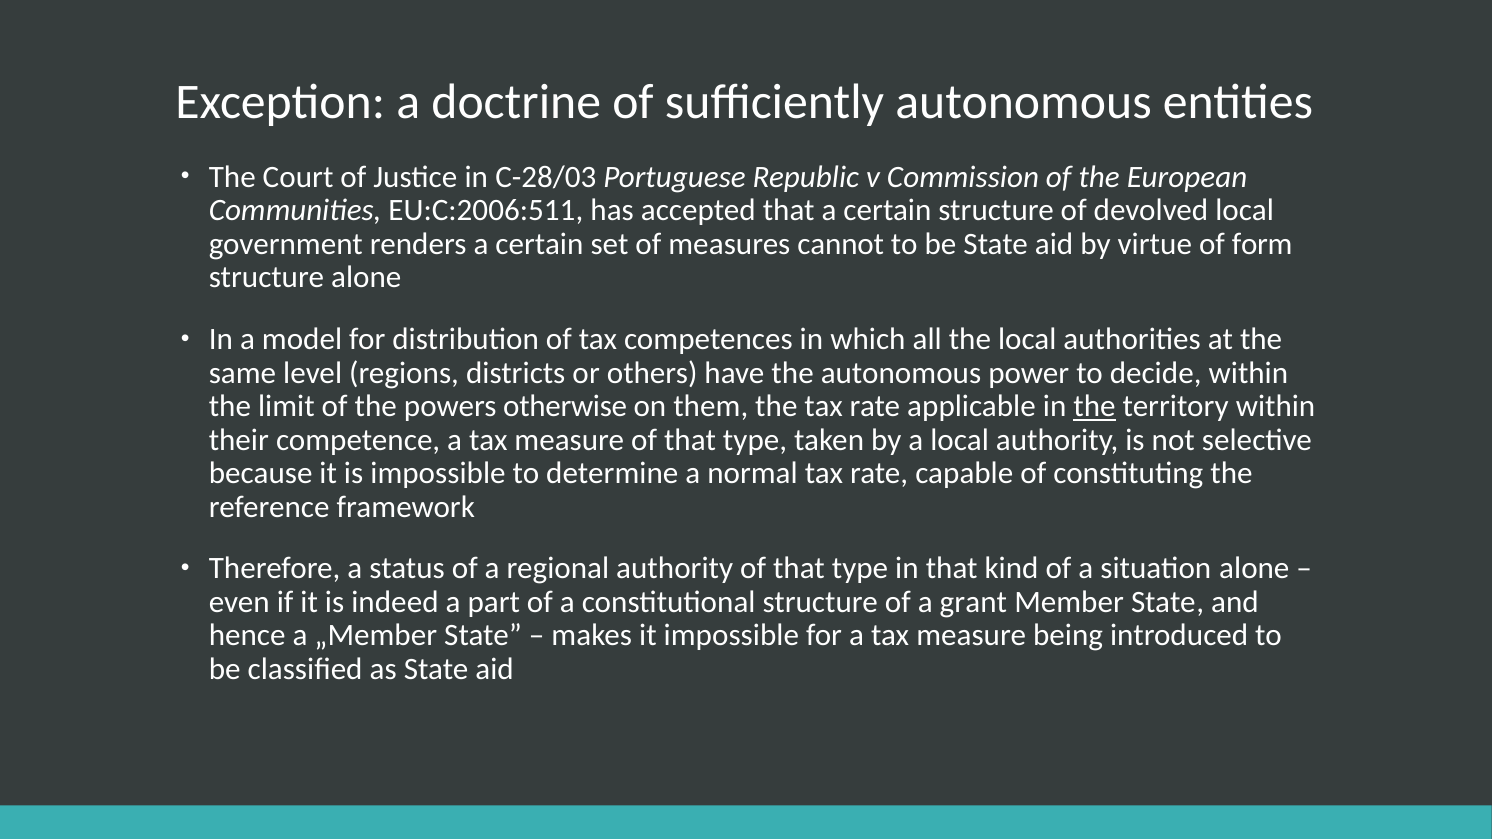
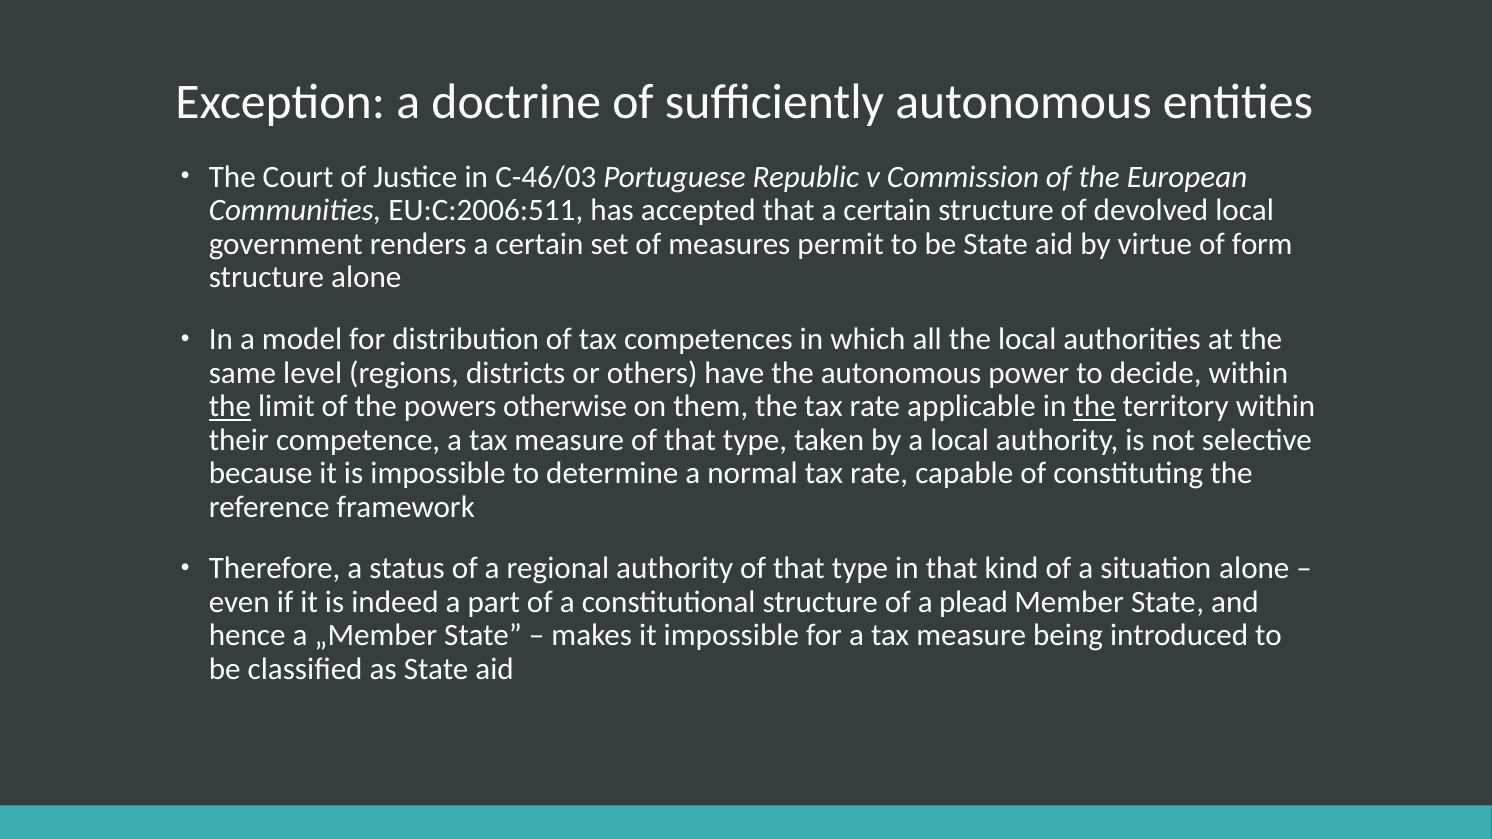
C-28/03: C-28/03 -> C-46/03 (546, 177)
cannot: cannot -> permit (841, 244)
the underline: none -> present (230, 406)
grant: grant -> plead (974, 602)
